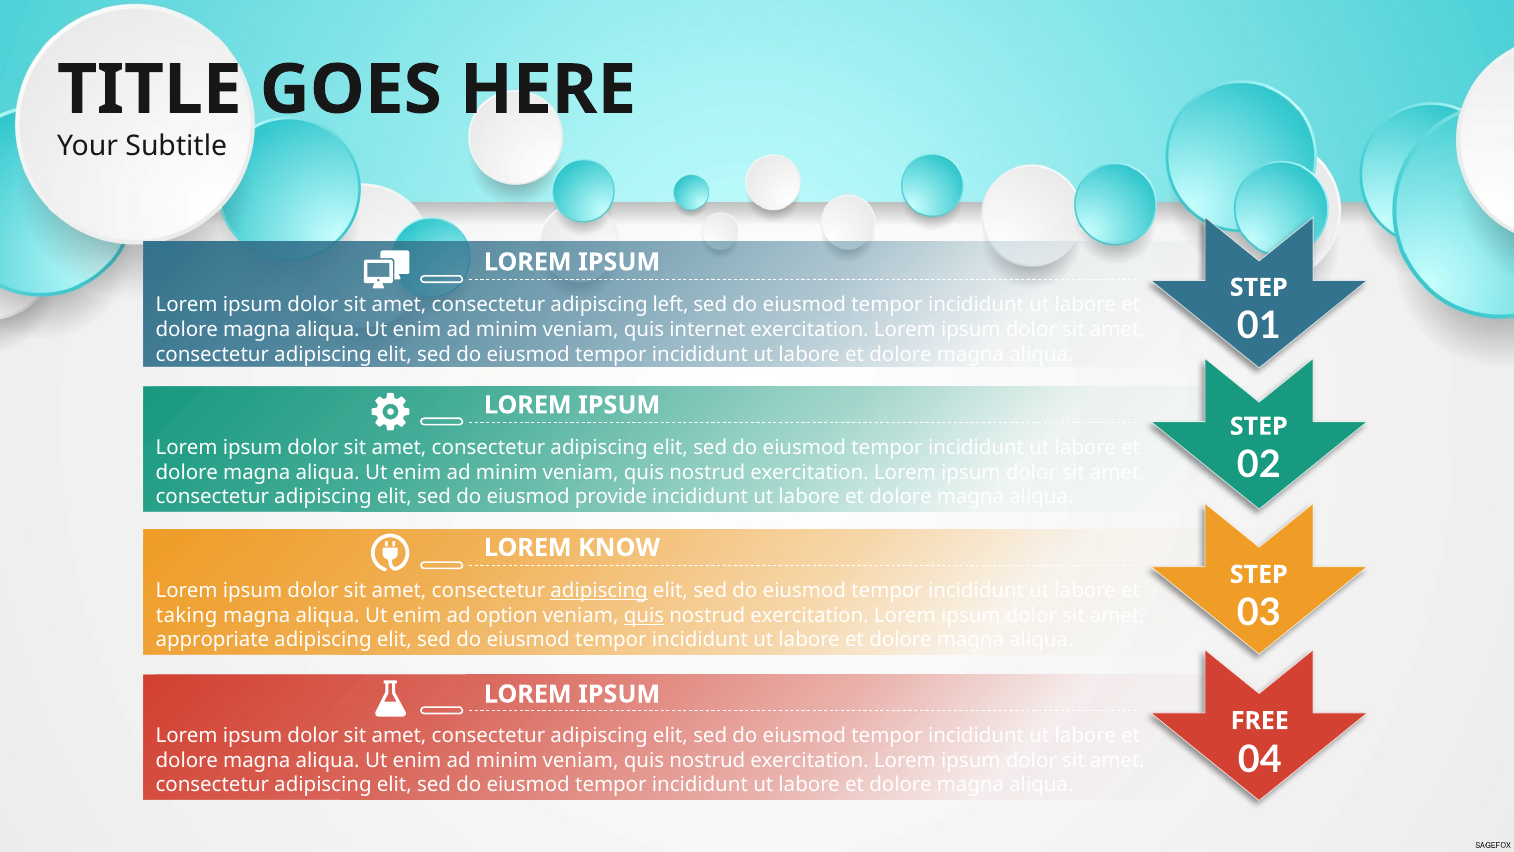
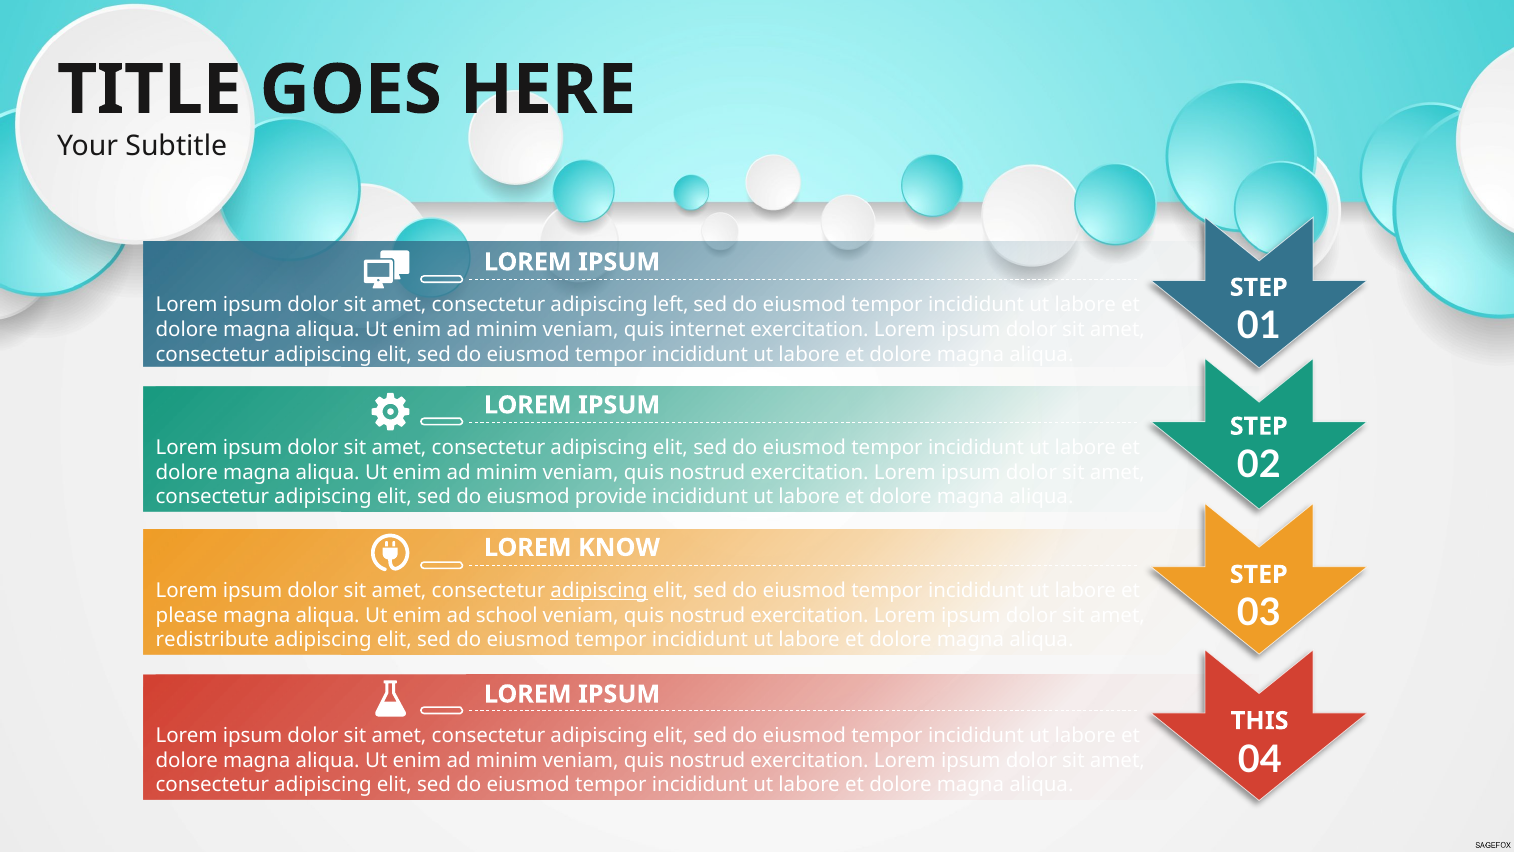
taking: taking -> please (187, 615)
option: option -> school (507, 615)
quis underline: present -> none (644, 615)
appropriate: appropriate -> redistribute (212, 640)
FREE: FREE -> THIS (1260, 721)
